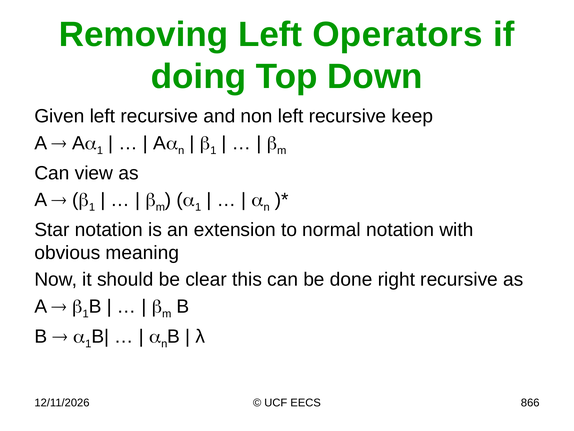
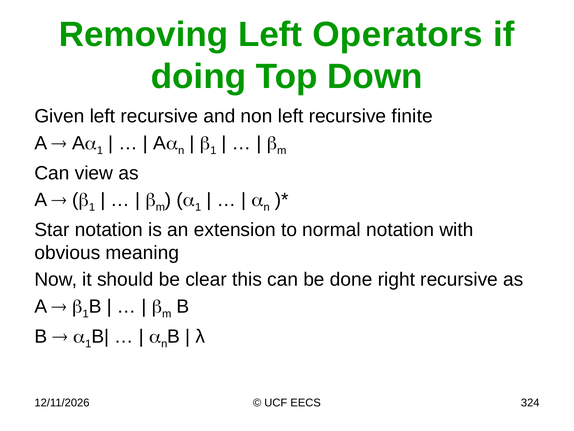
keep: keep -> finite (412, 116)
866: 866 -> 324 (530, 402)
